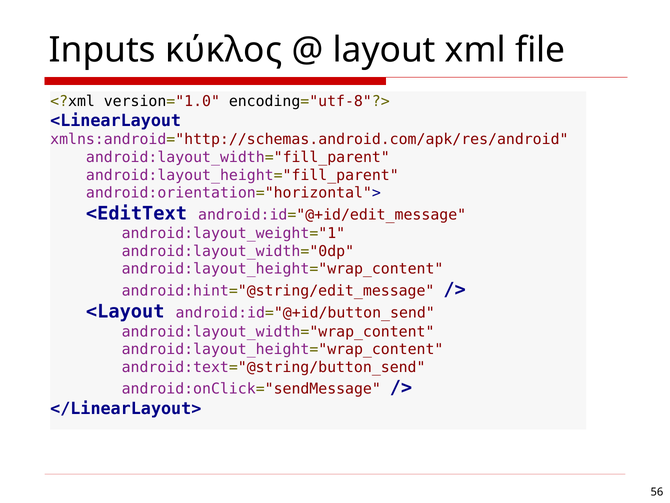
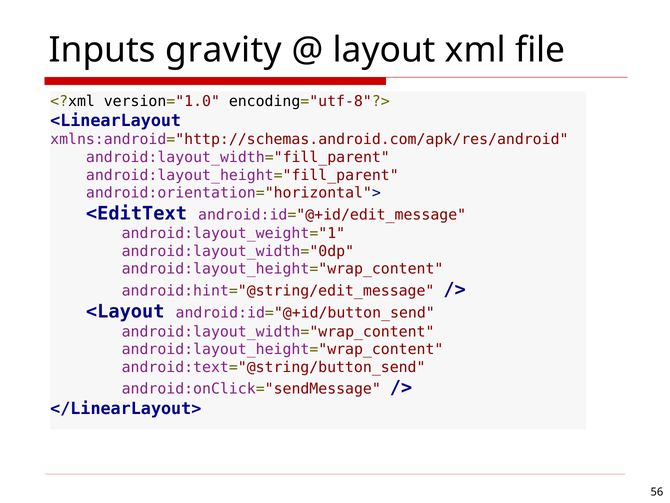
κύκλος: κύκλος -> gravity (224, 50)
